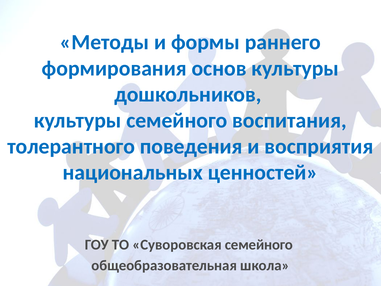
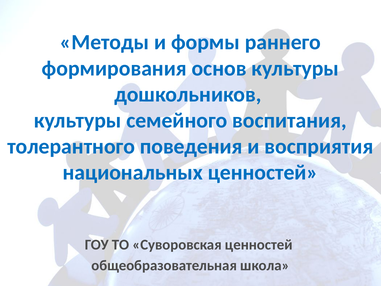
Суворовская семейного: семейного -> ценностей (259, 244)
